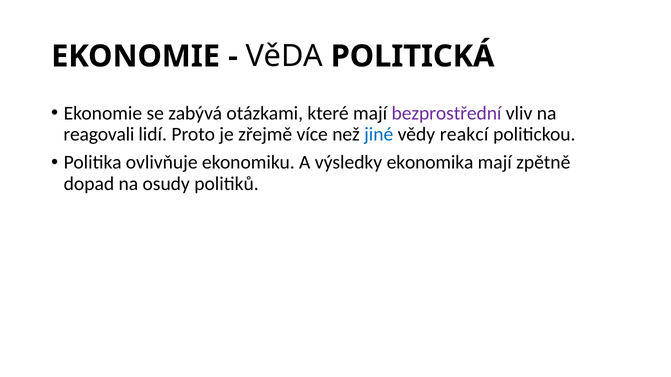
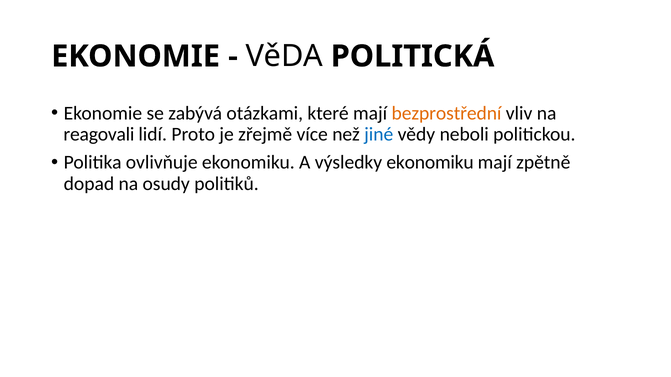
bezprostřední colour: purple -> orange (447, 113)
reakcí: reakcí -> neboli (464, 135)
výsledky ekonomika: ekonomika -> ekonomiku (430, 163)
